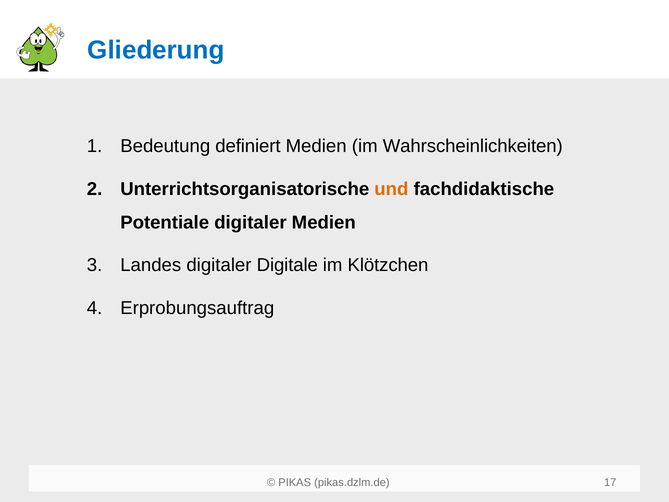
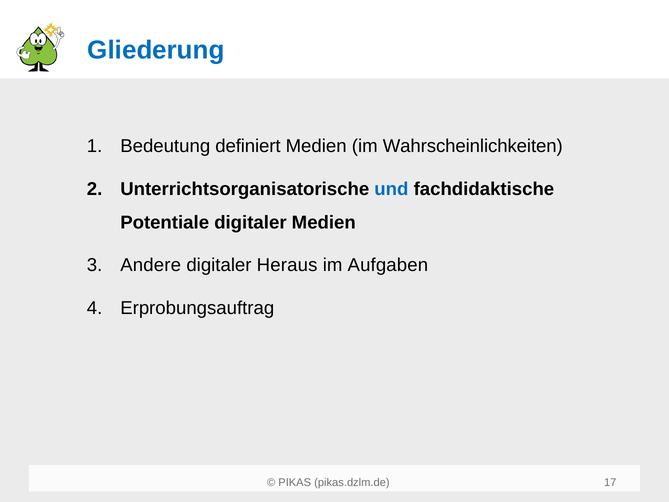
und colour: orange -> blue (391, 189)
Landes: Landes -> Andere (151, 265)
Digitale: Digitale -> Heraus (287, 265)
Klötzchen: Klötzchen -> Aufgaben (388, 265)
